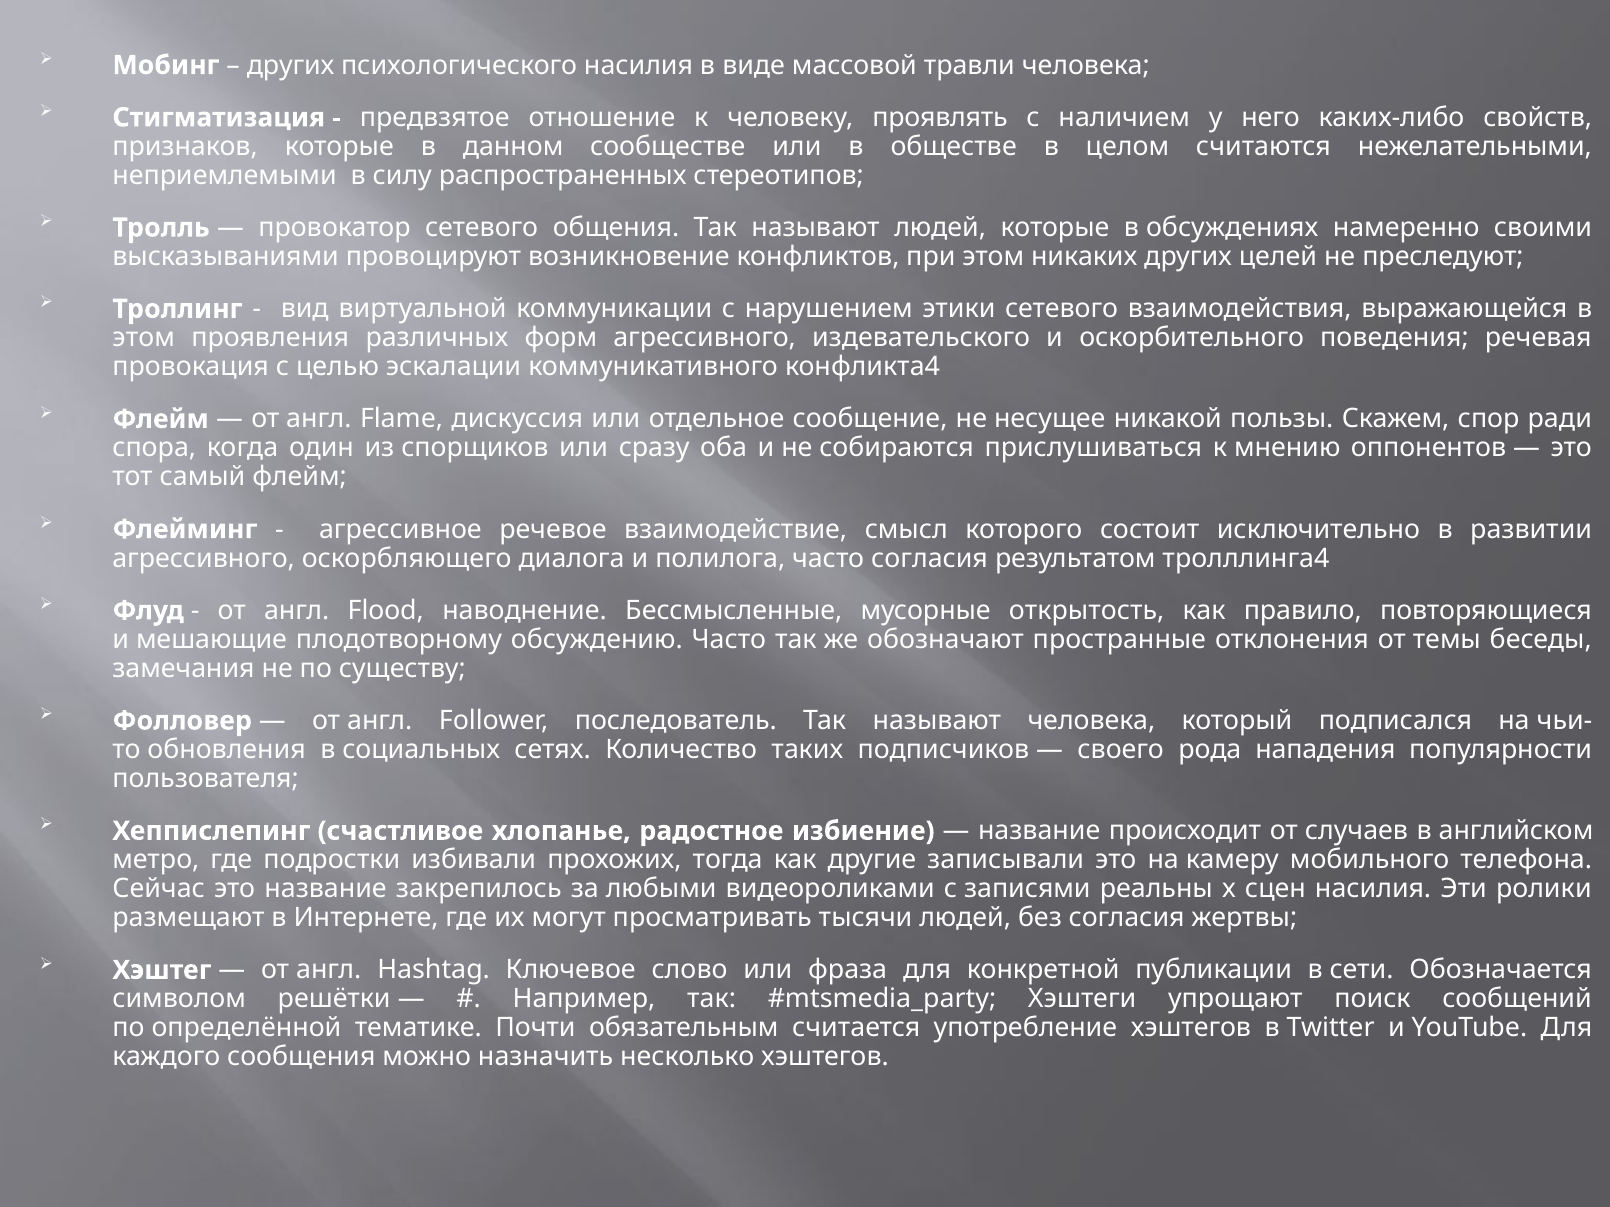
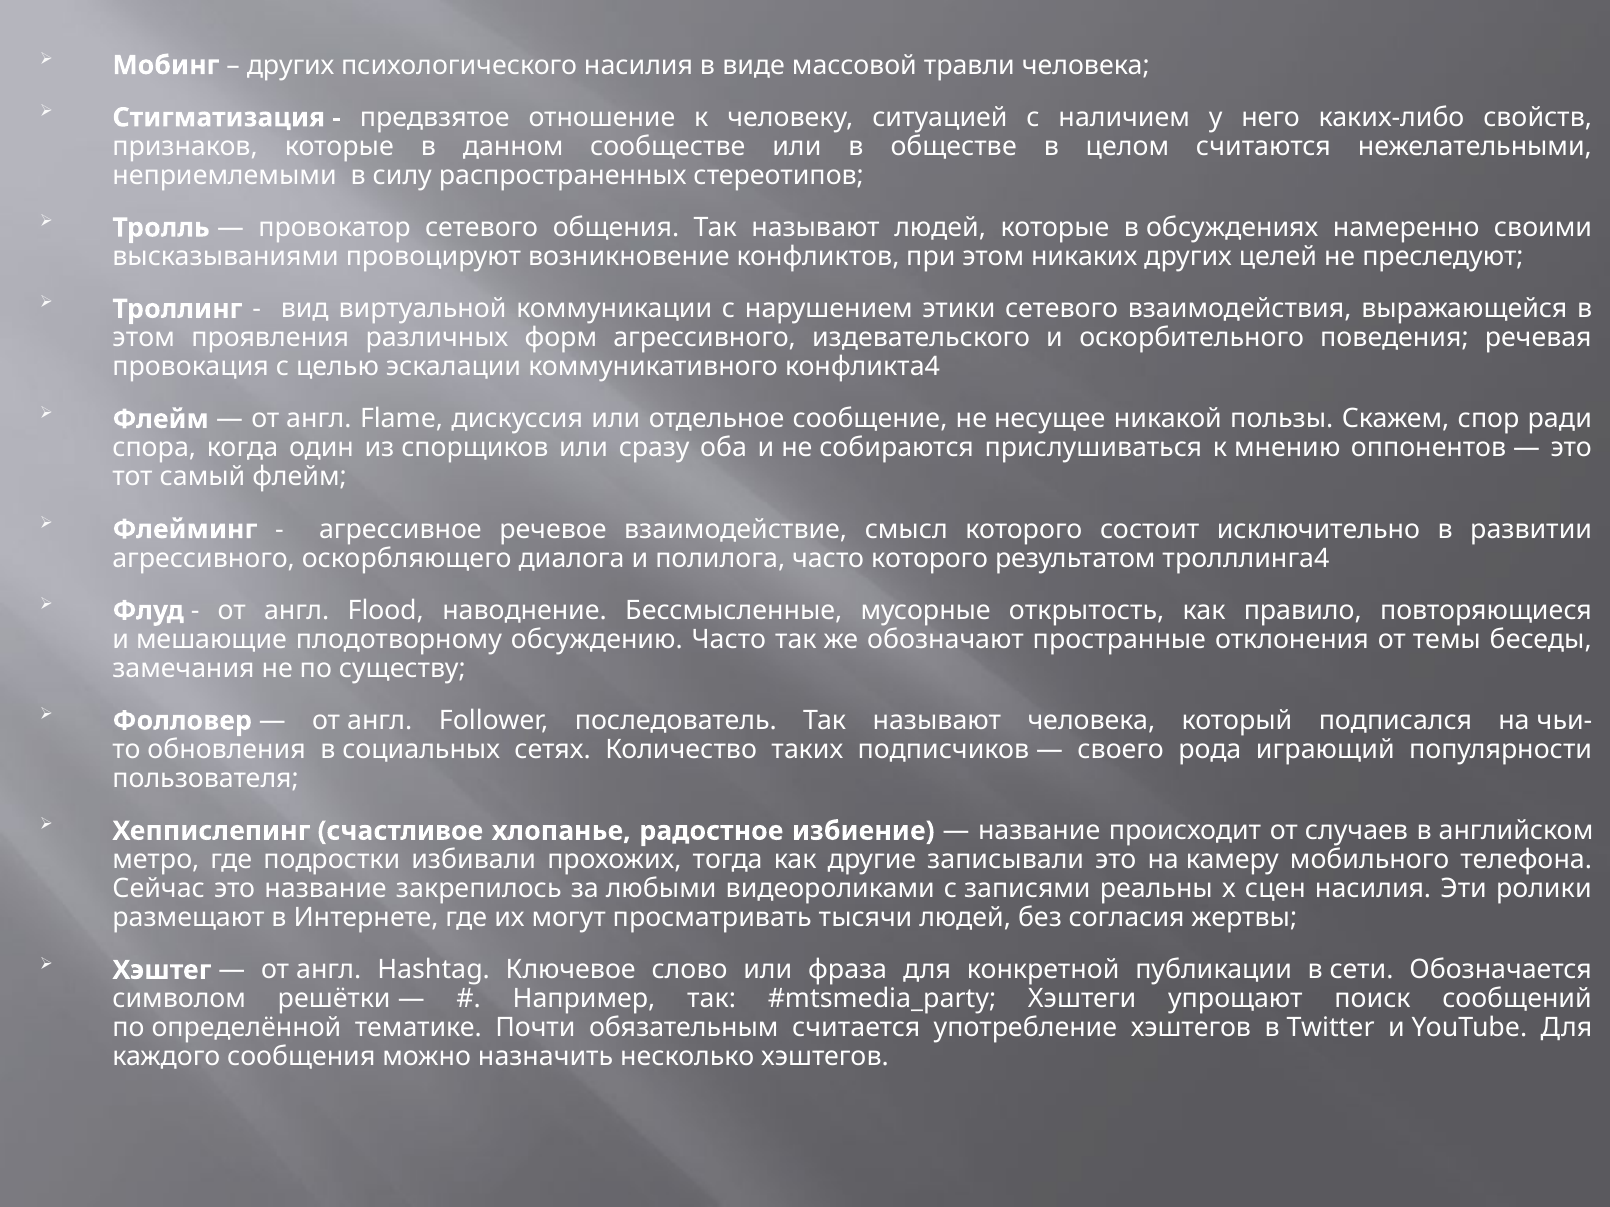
проявлять: проявлять -> ситуацией (940, 118)
часто согласия: согласия -> которого (930, 559)
нападения: нападения -> играющий (1325, 750)
